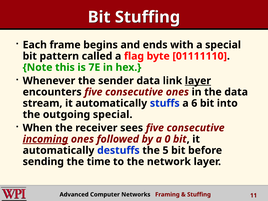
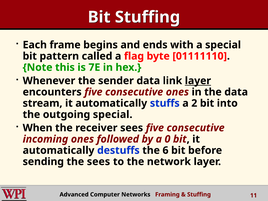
6: 6 -> 2 (194, 103)
incoming underline: present -> none (45, 139)
5: 5 -> 6 (165, 150)
the time: time -> sees (98, 162)
